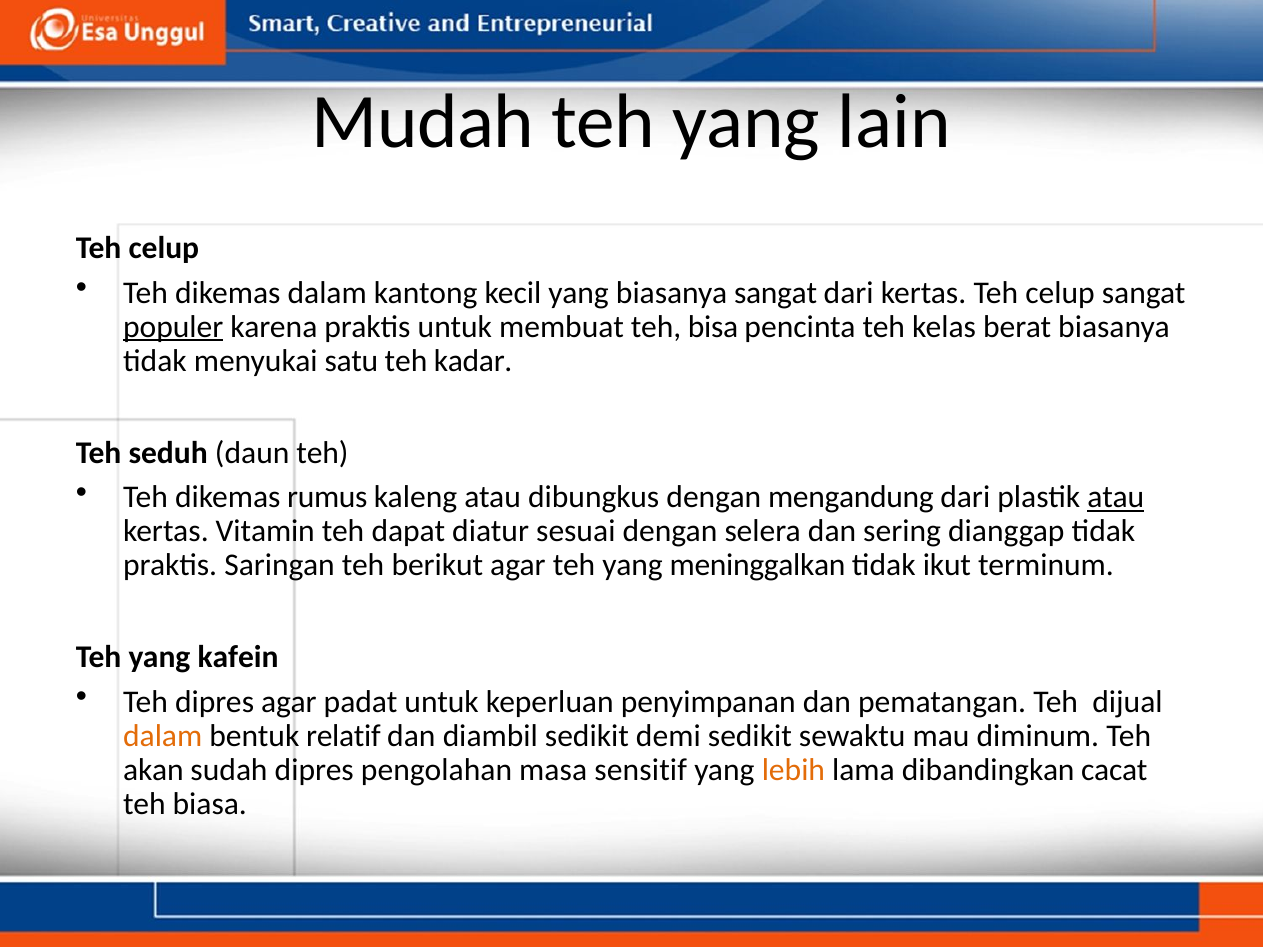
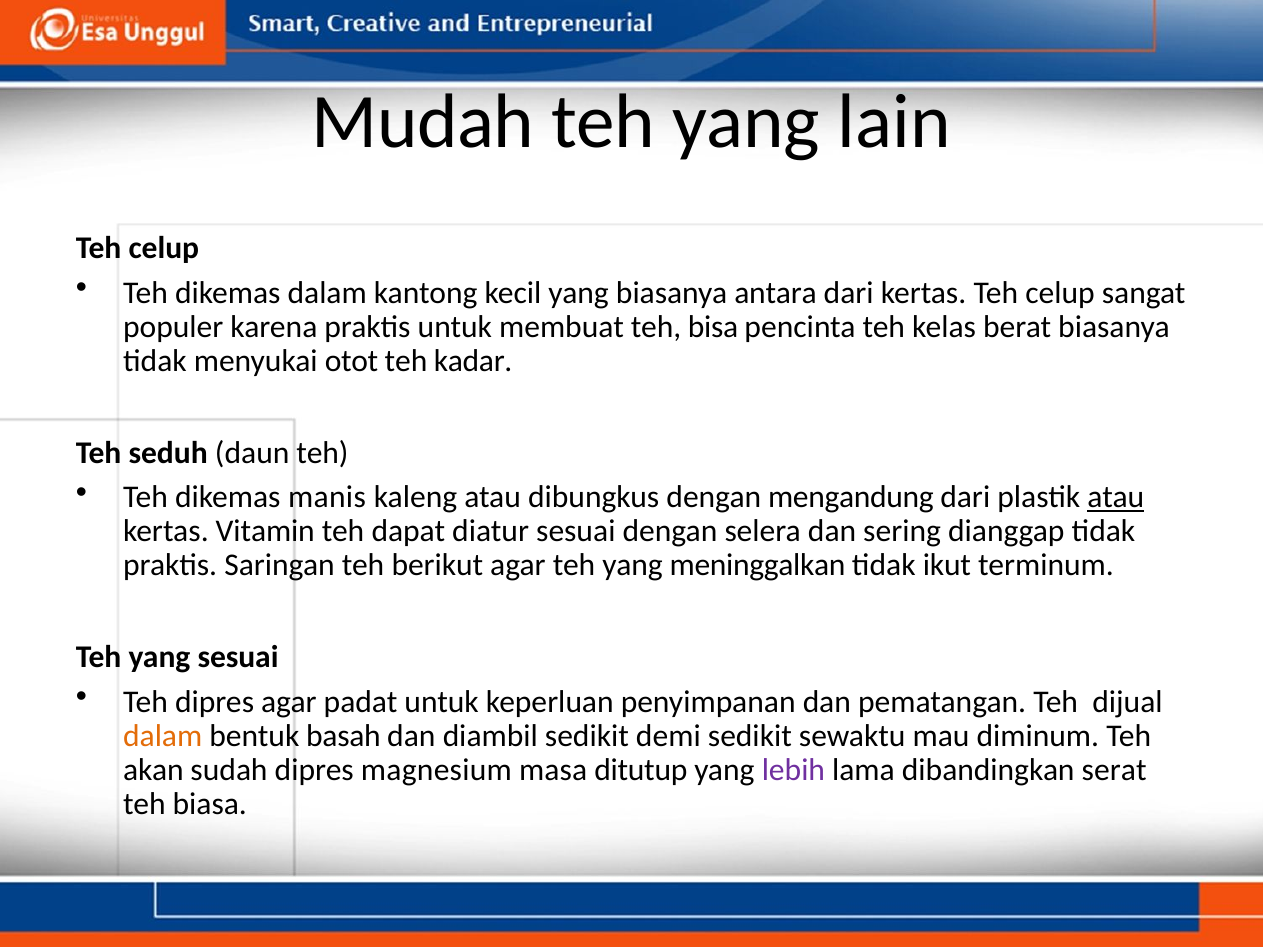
biasanya sangat: sangat -> antara (776, 293)
populer underline: present -> none (173, 327)
satu: satu -> otot (351, 361)
rumus: rumus -> manis (327, 497)
yang kafein: kafein -> sesuai (238, 658)
relatif: relatif -> basah (343, 736)
pengolahan: pengolahan -> magnesium (436, 770)
sensitif: sensitif -> ditutup (641, 770)
lebih colour: orange -> purple (793, 770)
cacat: cacat -> serat (1114, 770)
